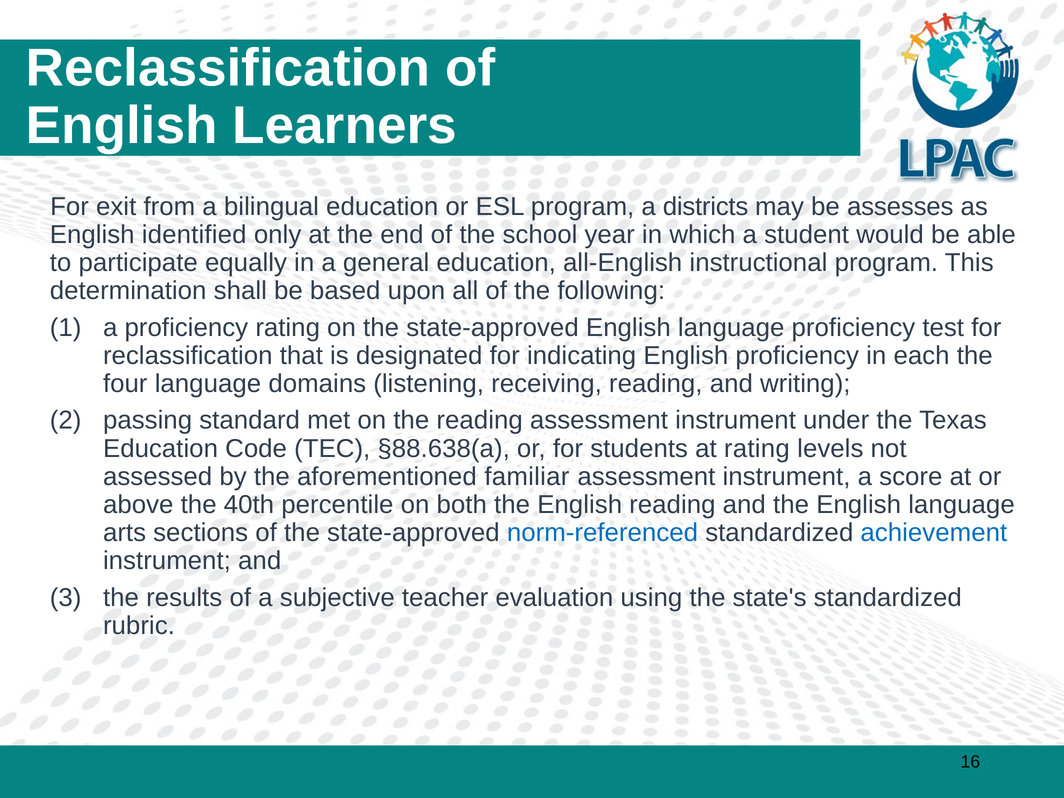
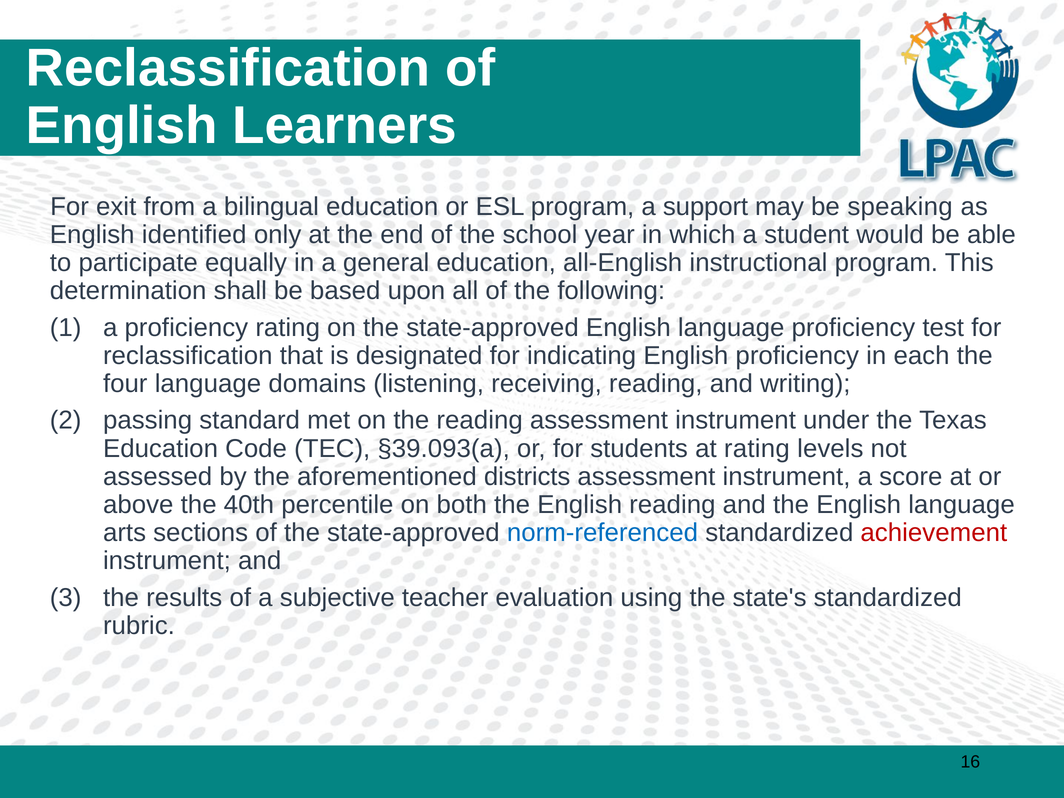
districts: districts -> support (706, 207)
assesses: assesses -> speaking (900, 207)
§88.638(a: §88.638(a -> §39.093(a (444, 448)
familiar: familiar -> districts (527, 477)
achievement colour: blue -> red (934, 533)
